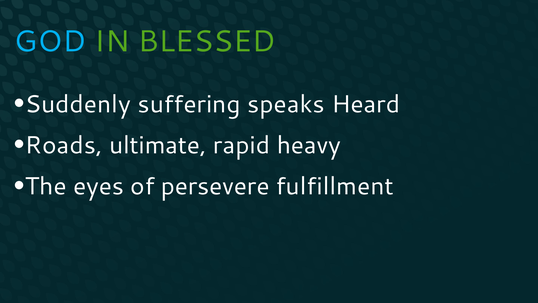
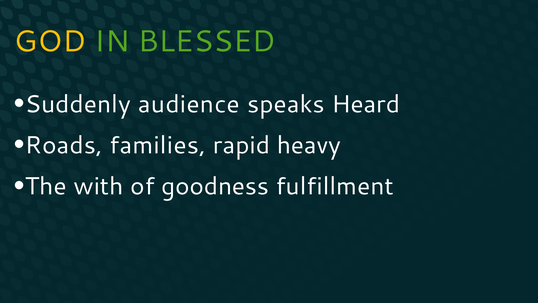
GOD colour: light blue -> yellow (50, 41)
suffering: suffering -> audience (189, 104)
ultimate: ultimate -> families (158, 145)
eyes: eyes -> with (99, 186)
persevere: persevere -> goodness (215, 186)
